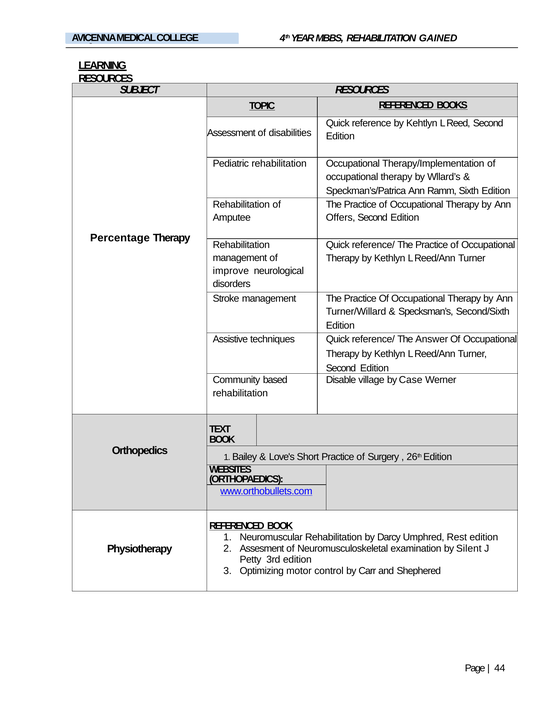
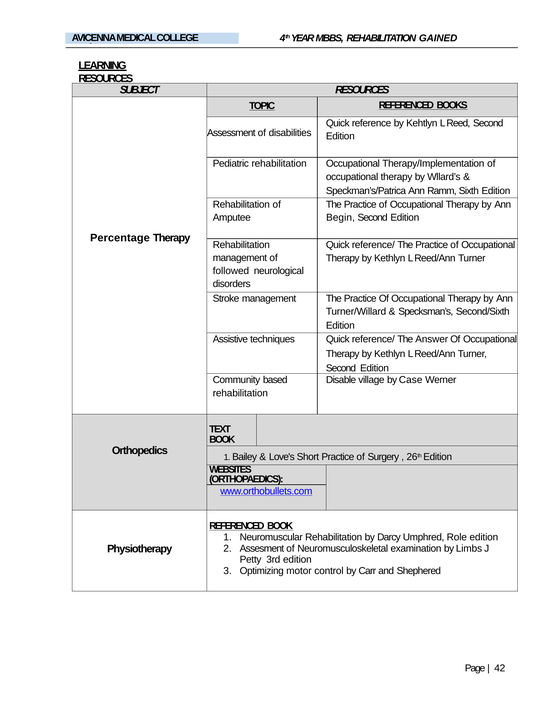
Offers: Offers -> Begin (340, 218)
improve: improve -> followed (231, 271)
Rest: Rest -> Role (457, 538)
Silent: Silent -> Limbs (469, 549)
44: 44 -> 42 (500, 669)
